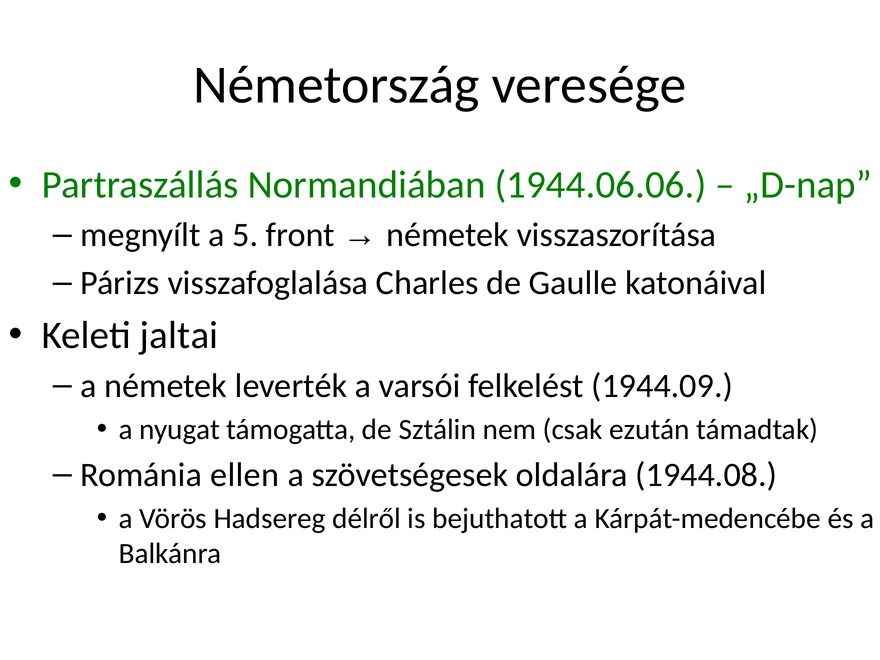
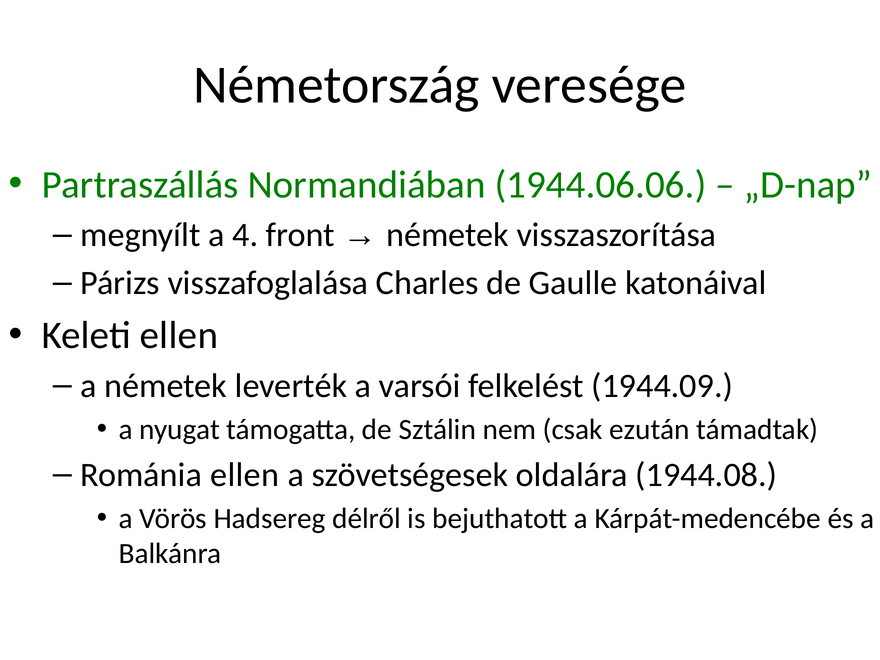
5: 5 -> 4 (245, 235)
Keleti jaltai: jaltai -> ellen (179, 335)
